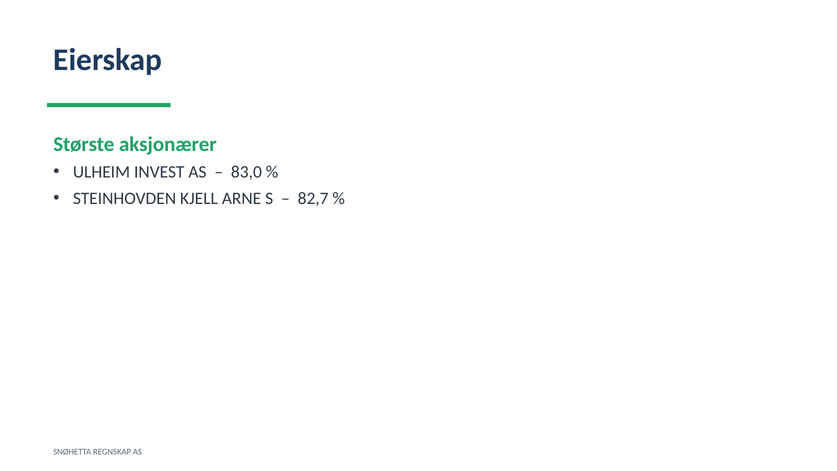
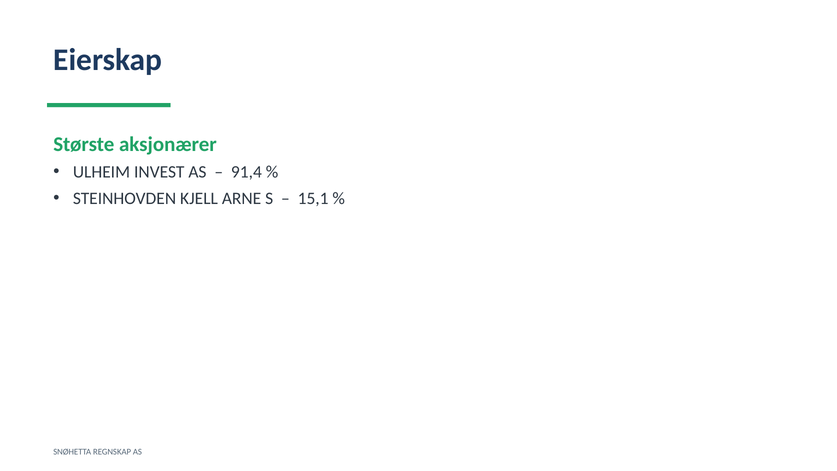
83,0: 83,0 -> 91,4 (246, 172)
82,7: 82,7 -> 15,1 (313, 198)
